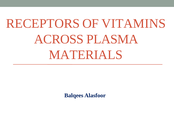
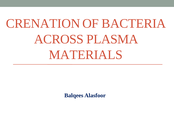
RECEPTORS: RECEPTORS -> CRENATION (43, 24)
VITAMINS: VITAMINS -> BACTERIA (134, 24)
